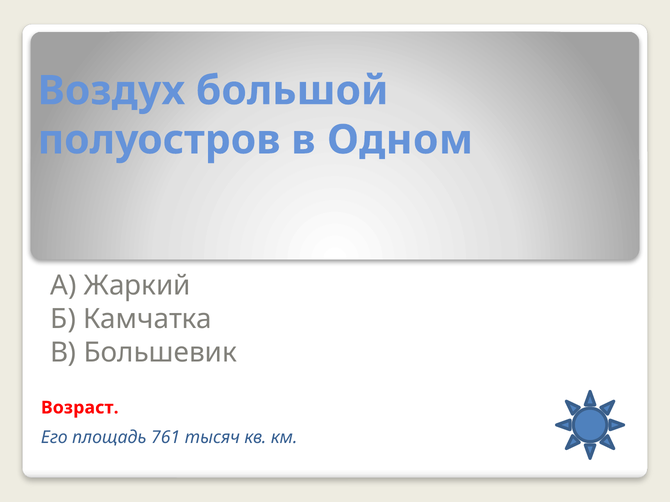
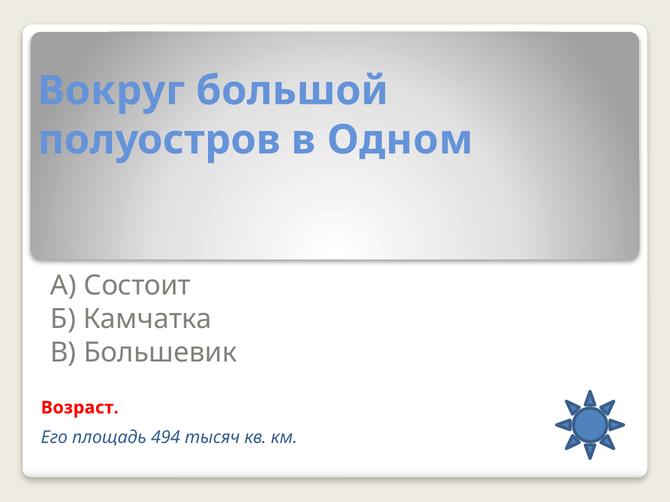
Воздух: Воздух -> Вокруг (111, 91)
Жаркий: Жаркий -> Состоит (137, 286)
761: 761 -> 494 (166, 438)
